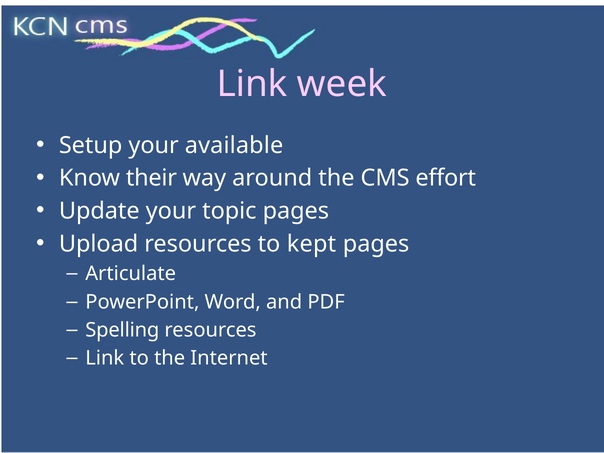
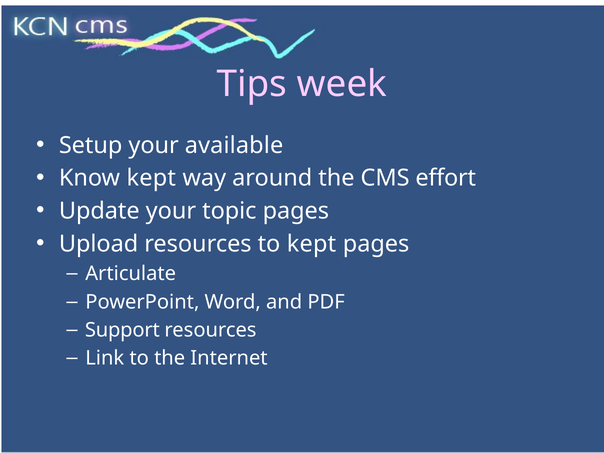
Link: Link -> Tips (252, 84)
Know their: their -> kept (151, 178)
Spelling: Spelling -> Support (122, 330)
